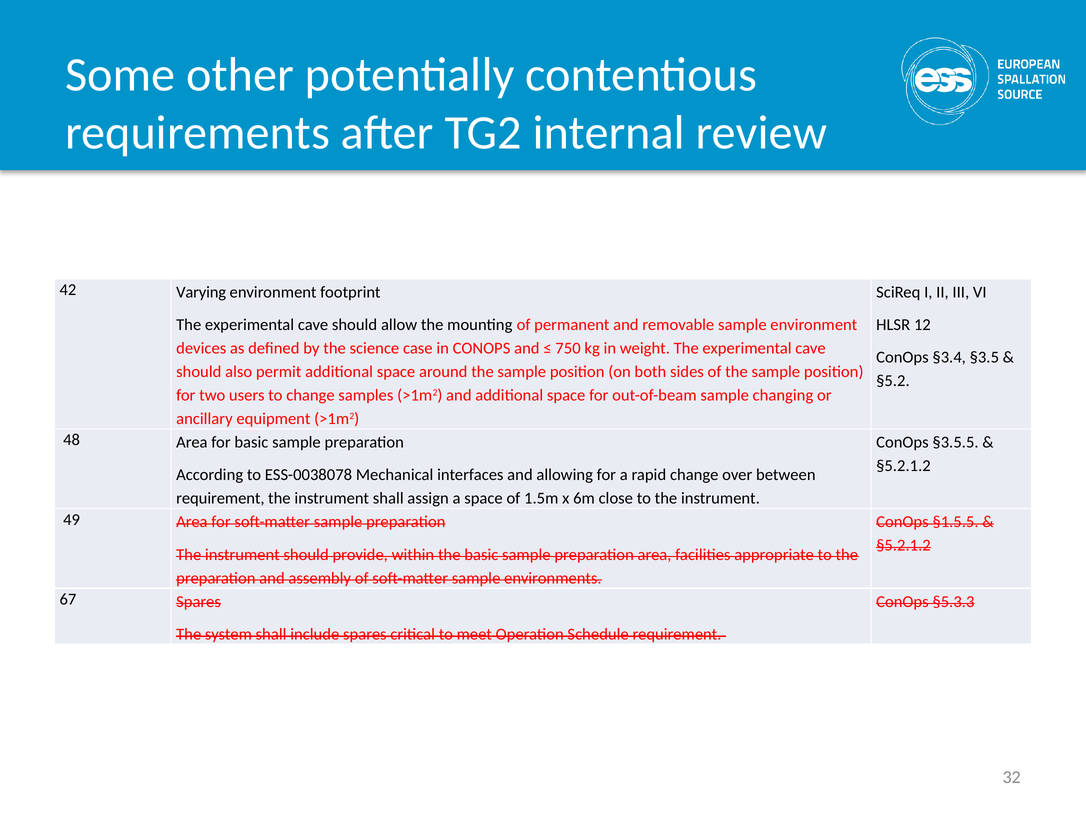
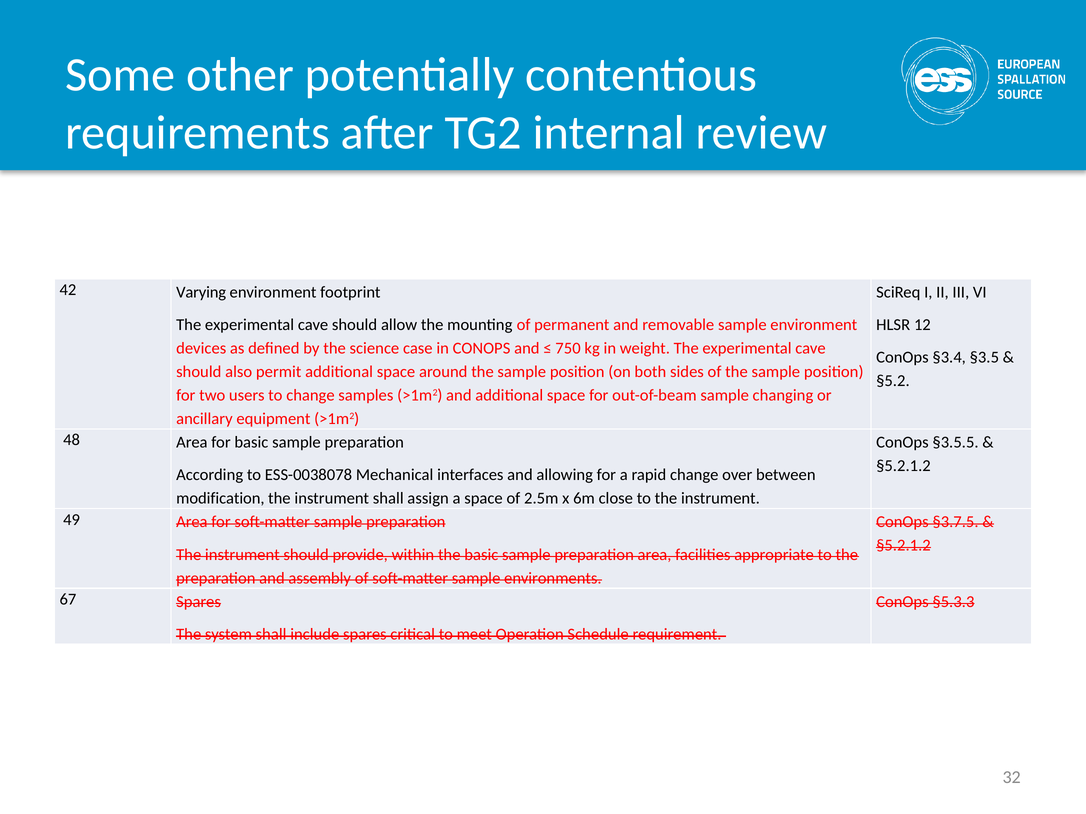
requirement: requirement -> modification (220, 499)
1.5m: 1.5m -> 2.5m (541, 499)
§1.5.5: §1.5.5 -> §3.7.5 (956, 522)
